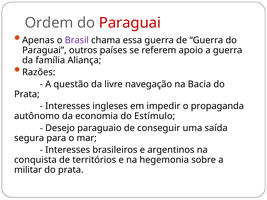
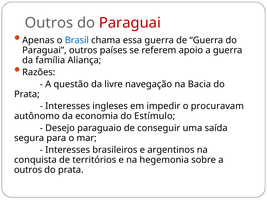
Ordem: Ordem -> Outros (49, 23)
Brasil colour: purple -> blue (77, 40)
propaganda: propaganda -> procuravam (217, 106)
militar: militar -> outros (28, 170)
